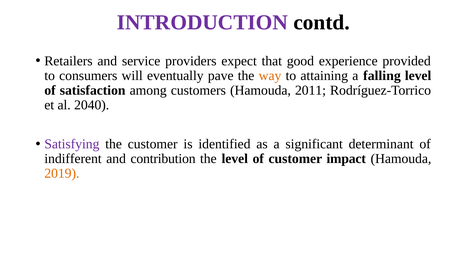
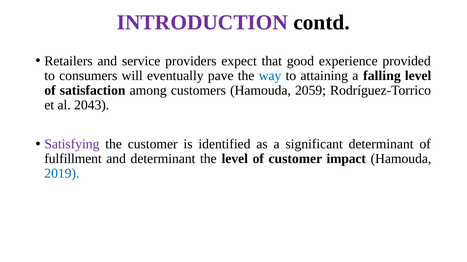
way colour: orange -> blue (270, 76)
2011: 2011 -> 2059 (310, 91)
2040: 2040 -> 2043 (92, 105)
indifferent: indifferent -> fulfillment (73, 159)
and contribution: contribution -> determinant (163, 159)
2019 colour: orange -> blue (62, 174)
